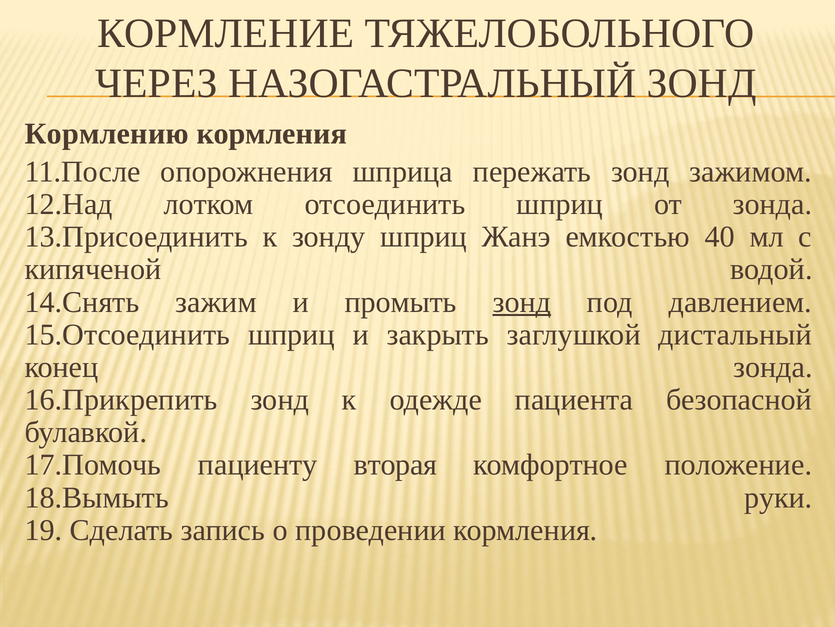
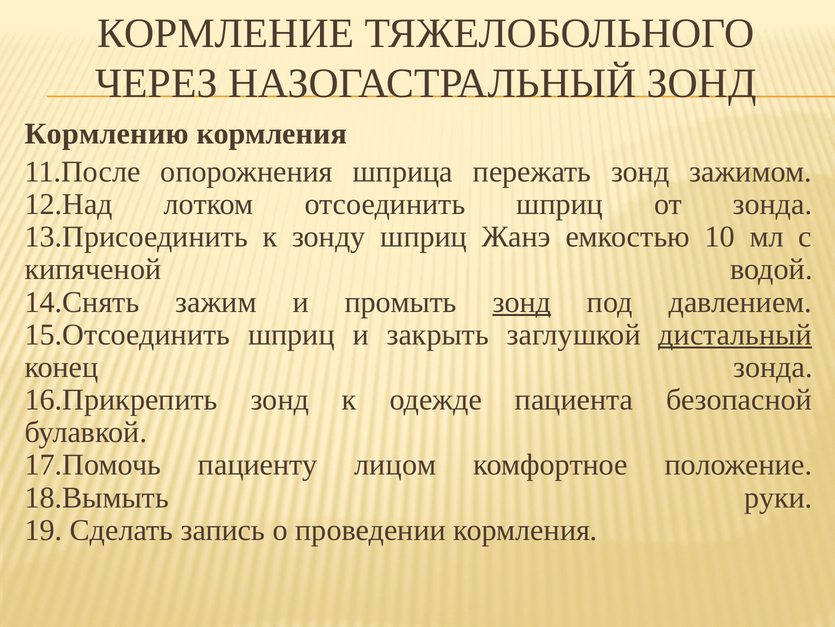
40: 40 -> 10 (720, 237)
дистальный underline: none -> present (735, 334)
вторая: вторая -> лицом (395, 464)
